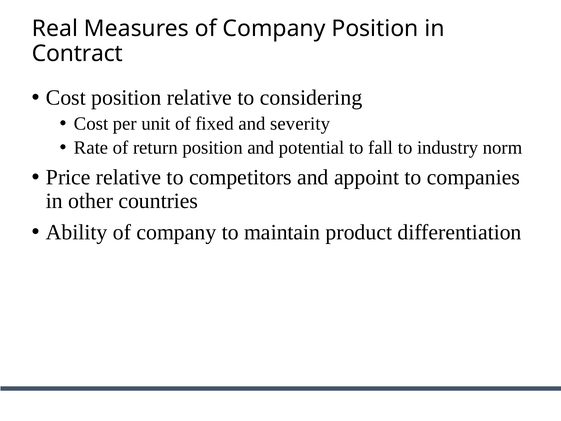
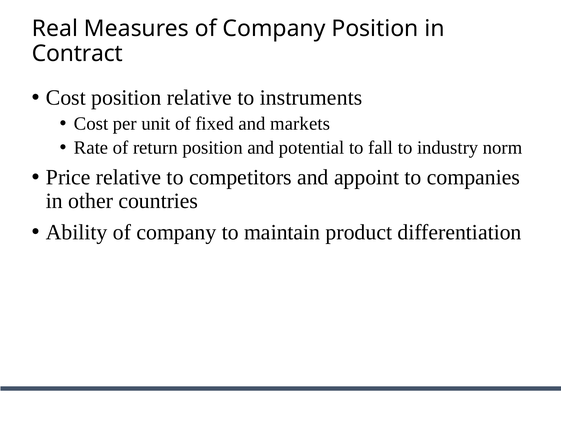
considering: considering -> instruments (311, 98)
severity: severity -> markets (300, 124)
